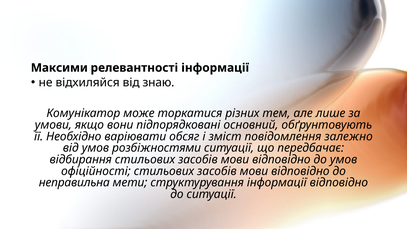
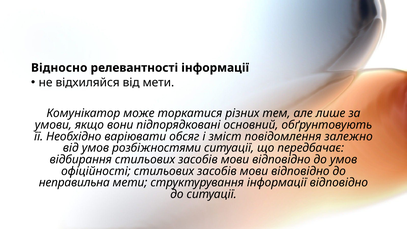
Максими: Максими -> Відносно (59, 68)
від знаю: знаю -> мети (158, 83)
